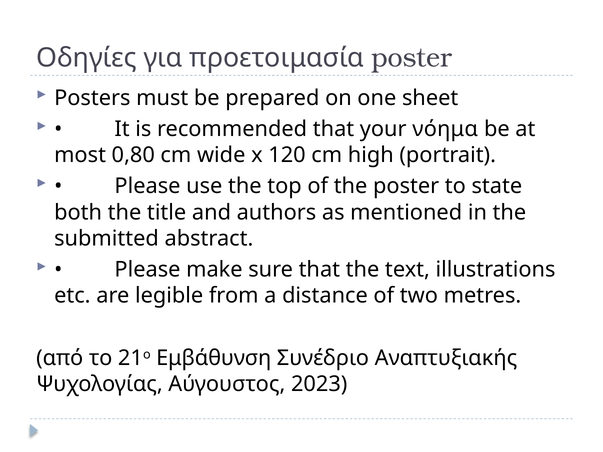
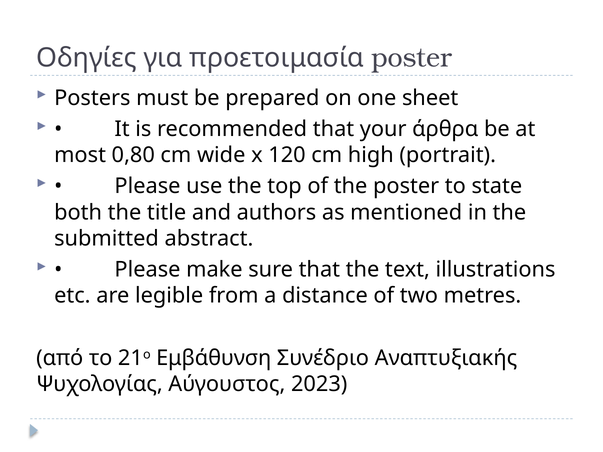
νόημα: νόημα -> άρθρα (445, 129)
